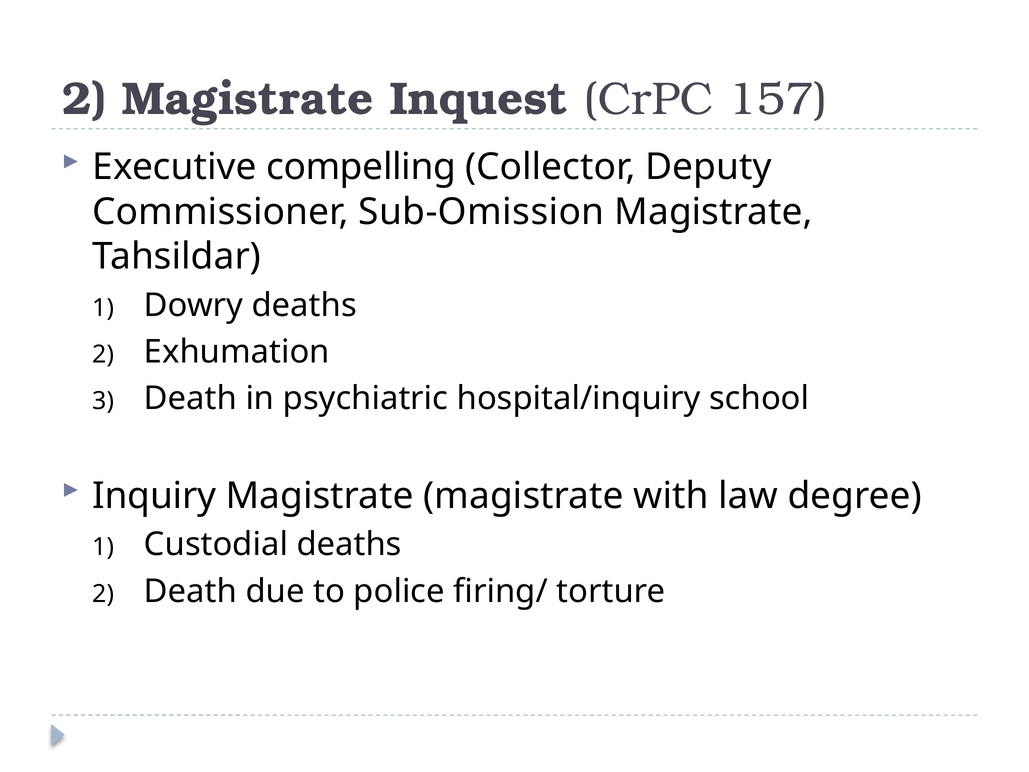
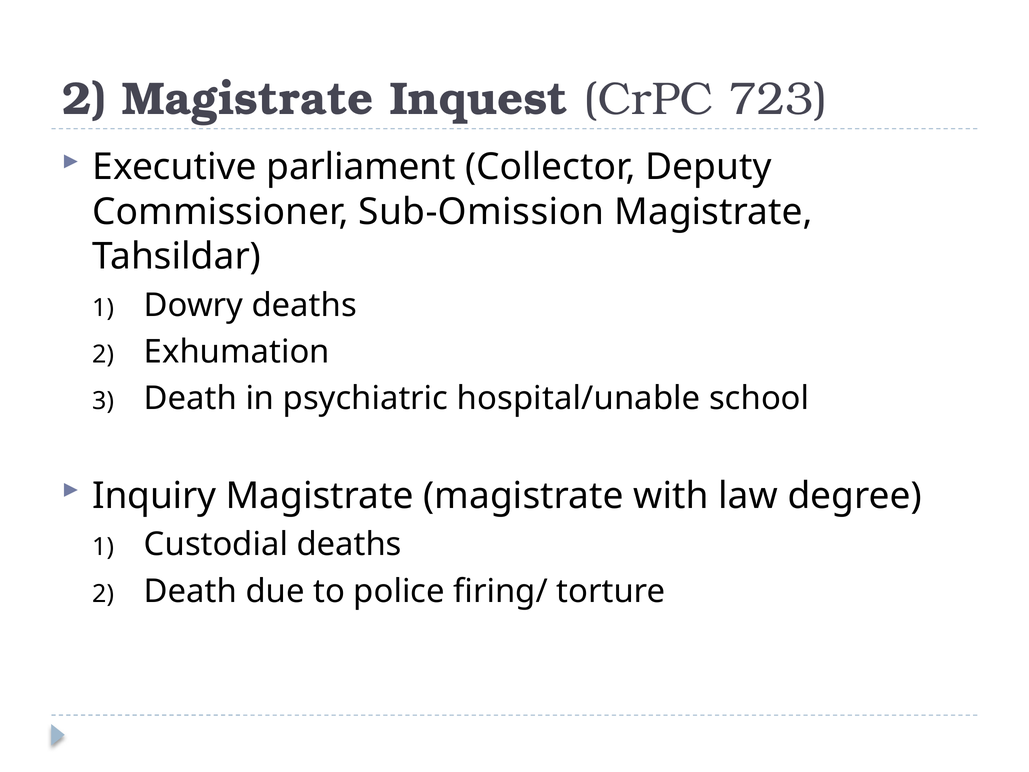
157: 157 -> 723 (778, 99)
compelling: compelling -> parliament (361, 167)
hospital/inquiry: hospital/inquiry -> hospital/unable (579, 398)
